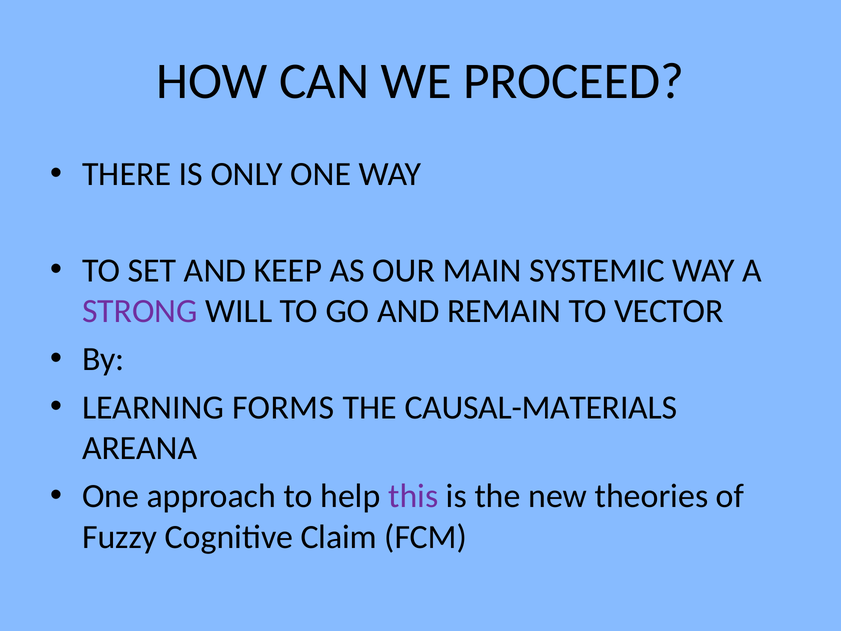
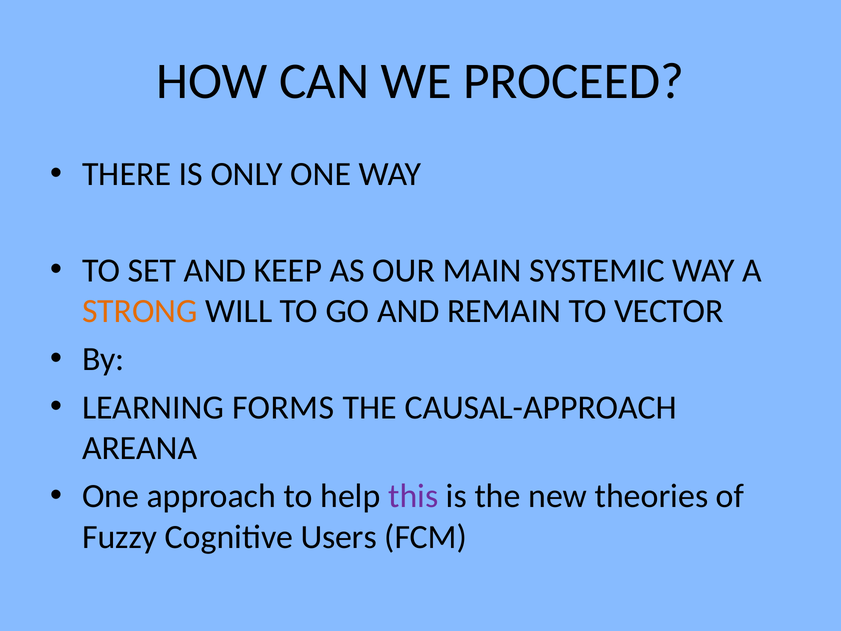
STRONG colour: purple -> orange (140, 311)
CAUSAL-MATERIALS: CAUSAL-MATERIALS -> CAUSAL-APPROACH (541, 407)
Claim: Claim -> Users (339, 537)
